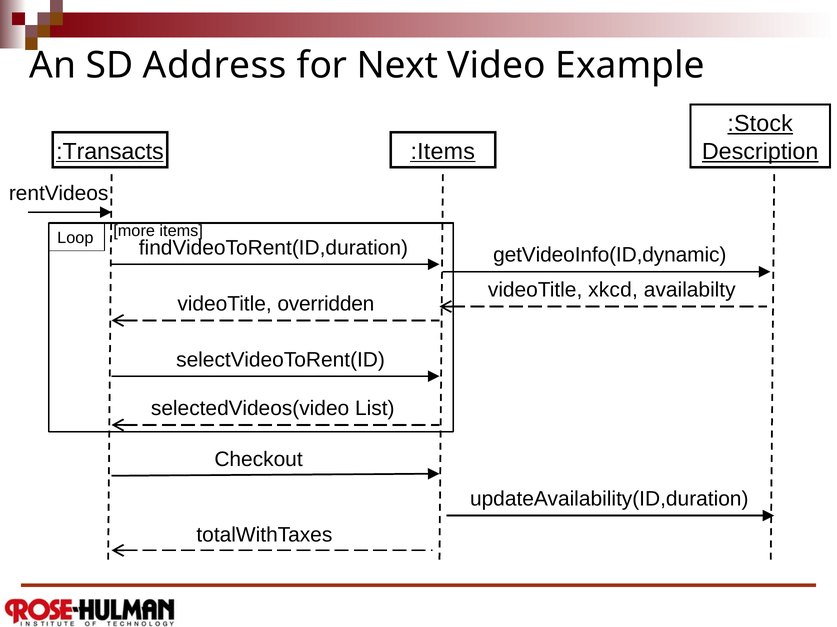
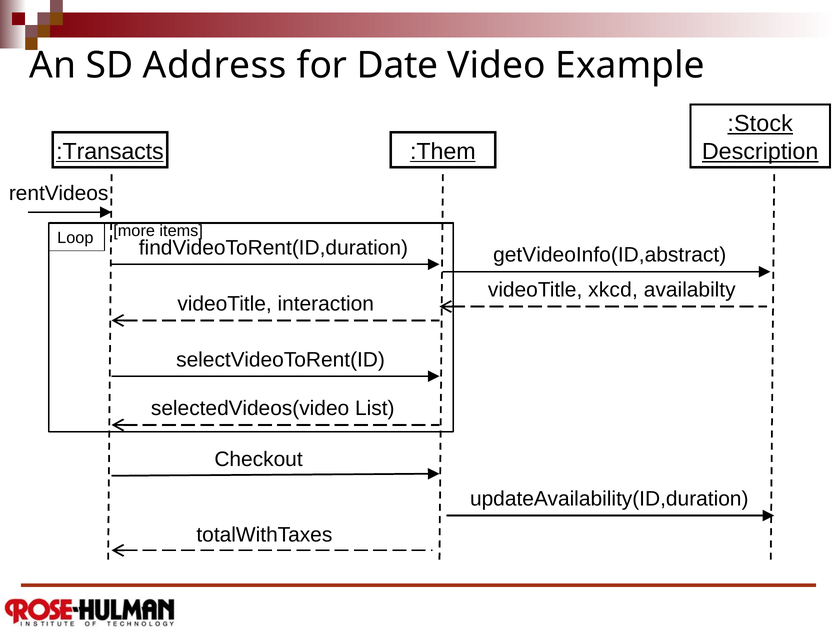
Next: Next -> Date (397, 65)
:Items: :Items -> :Them (443, 152)
getVideoInfo(ID,dynamic: getVideoInfo(ID,dynamic -> getVideoInfo(ID,abstract (610, 255)
overridden: overridden -> interaction (326, 304)
